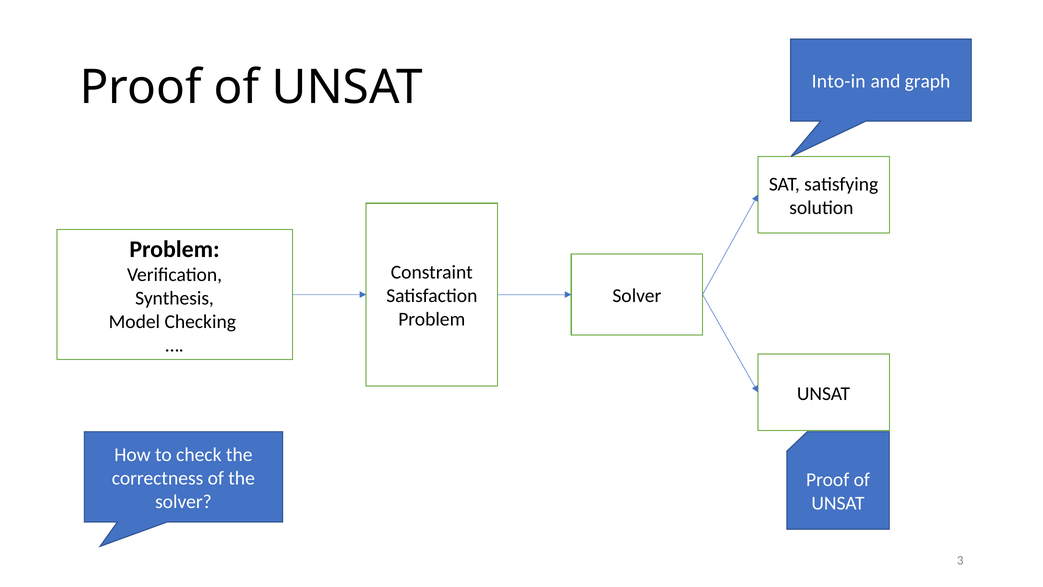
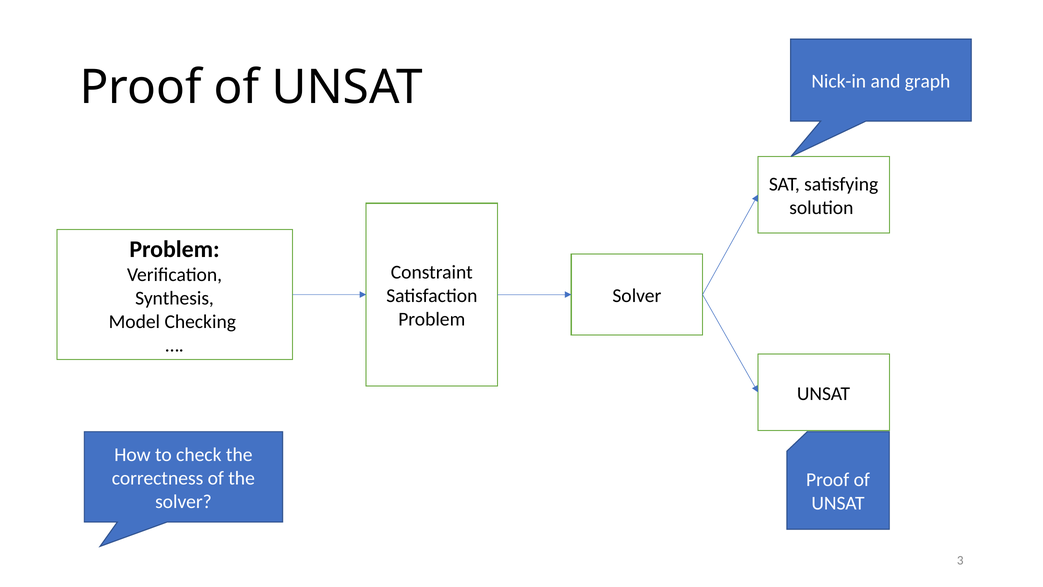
Into-in: Into-in -> Nick-in (839, 81)
